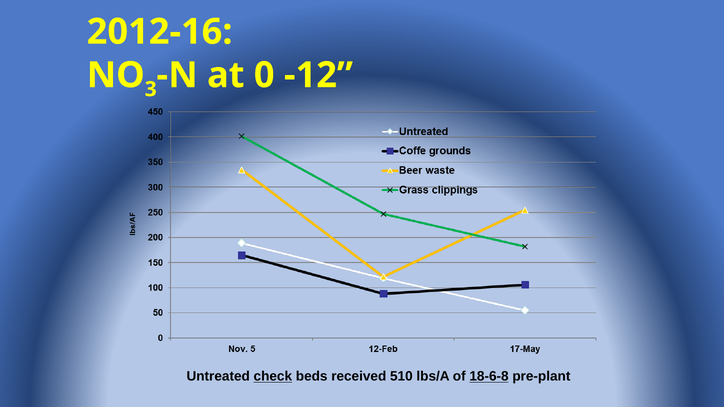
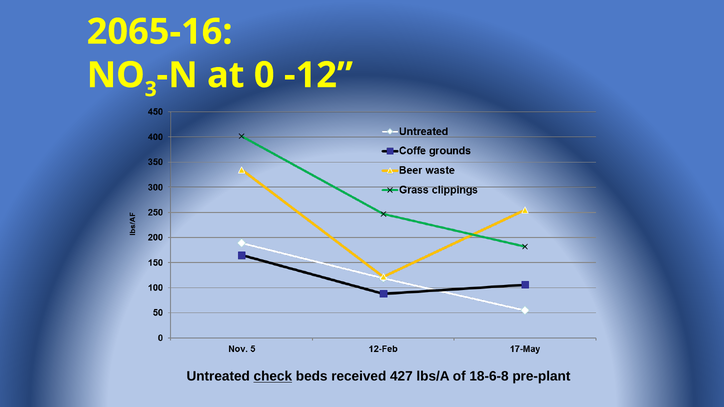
2012-16: 2012-16 -> 2065-16 (160, 32)
510: 510 -> 427 (401, 377)
18-6-8 underline: present -> none (489, 377)
